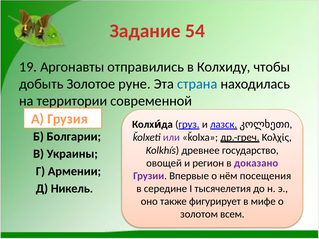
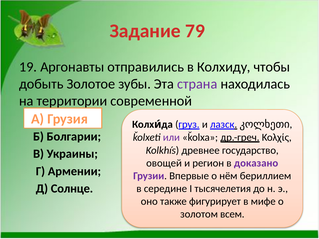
54: 54 -> 79 (195, 31)
руне: руне -> зубы (135, 84)
страна colour: blue -> purple (197, 84)
посещения: посещения -> бериллием (266, 176)
Никель: Никель -> Солнце (72, 189)
